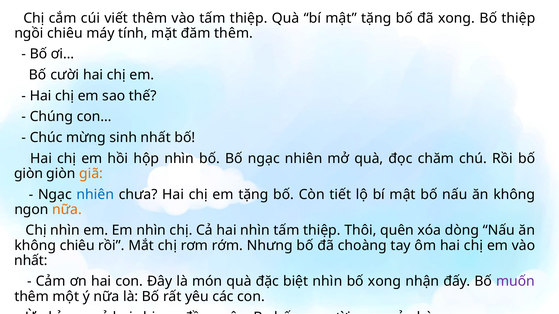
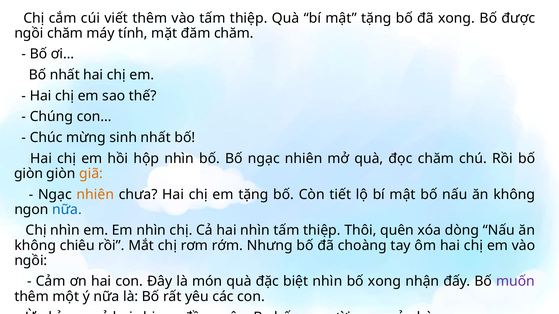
Bố thiệp: thiệp -> được (518, 18)
ngồi chiêu: chiêu -> chăm (65, 33)
đăm thêm: thêm -> chăm (234, 33)
Bố cười: cười -> nhất (65, 75)
nhiên colour: blue -> orange (95, 195)
nữa colour: orange -> blue (67, 210)
nhất: nhất -> ngồi (31, 261)
